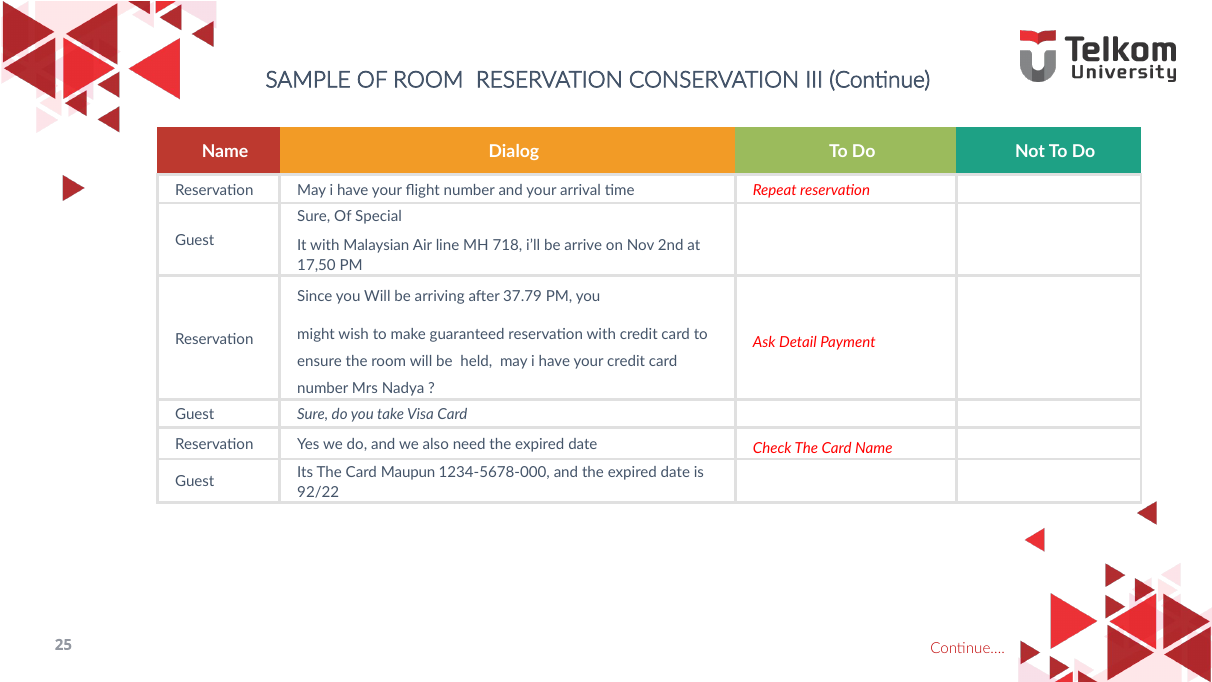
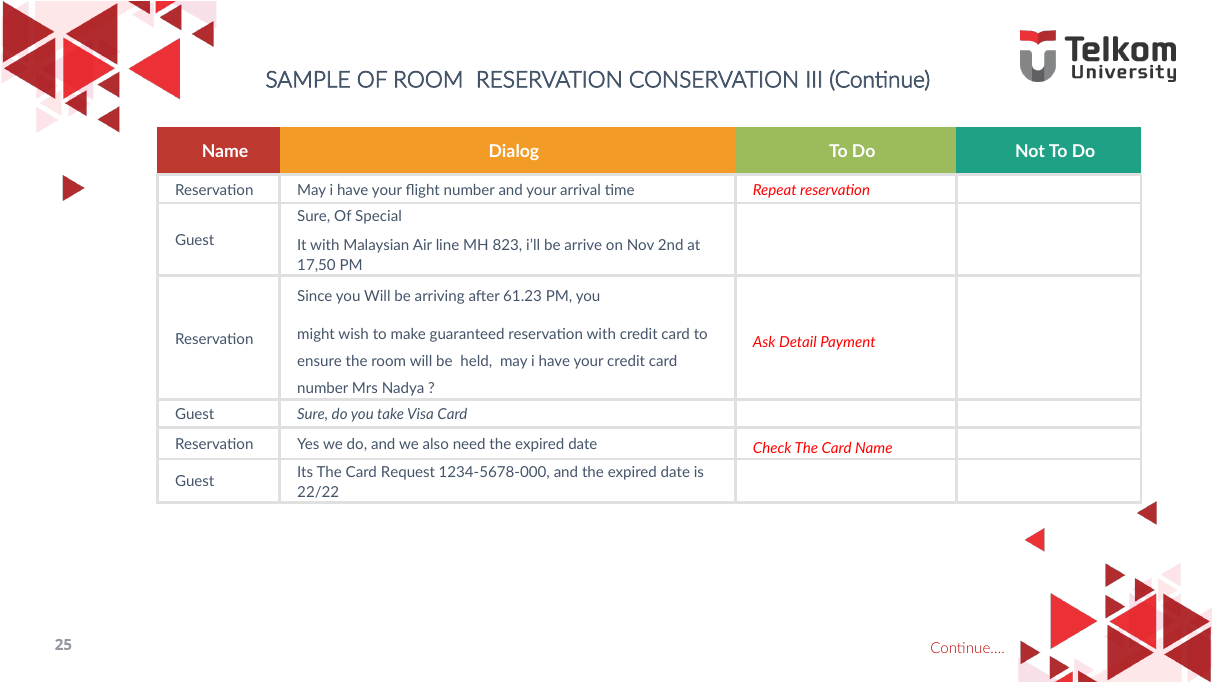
718: 718 -> 823 (507, 246)
37.79: 37.79 -> 61.23 (523, 297)
Maupun: Maupun -> Request (408, 473)
92/22: 92/22 -> 22/22 (318, 492)
